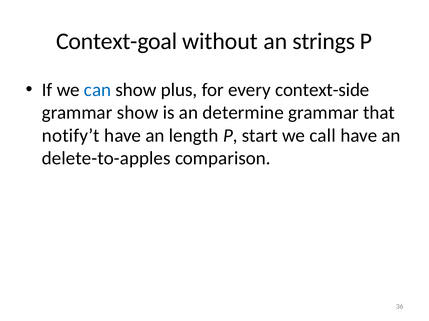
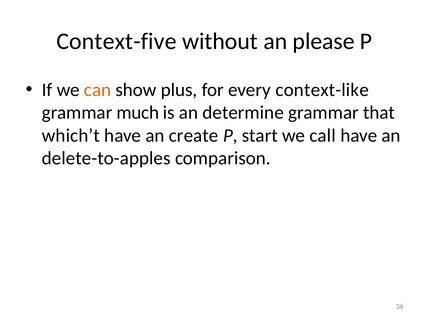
Context-goal: Context-goal -> Context-five (116, 41)
strings: strings -> please (324, 41)
can colour: blue -> orange (98, 90)
context-side: context-side -> context-like (322, 90)
grammar show: show -> much (138, 113)
notify’t: notify’t -> which’t (71, 136)
length: length -> create (194, 136)
